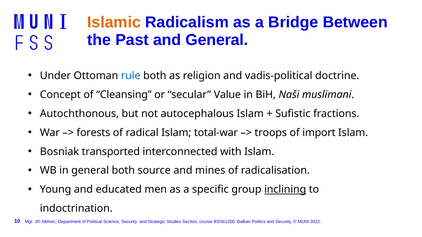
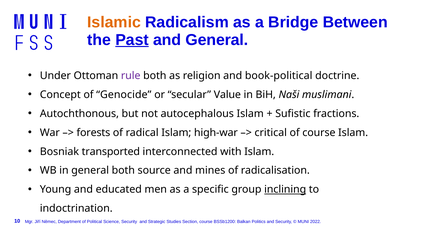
Past underline: none -> present (132, 40)
rule colour: blue -> purple (131, 76)
vadis-political: vadis-political -> book-political (279, 76)
Cleansing: Cleansing -> Genocide (124, 95)
total-war: total-war -> high-war (216, 133)
troops: troops -> critical (271, 133)
of import: import -> course (319, 133)
